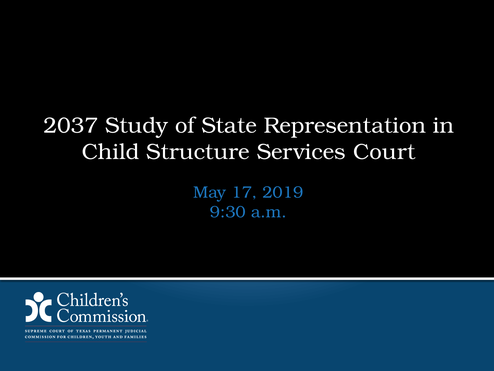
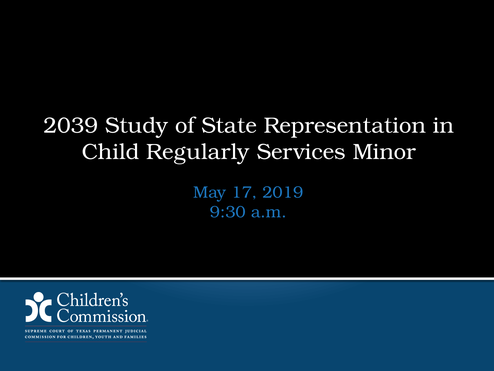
2037: 2037 -> 2039 (71, 125)
Structure: Structure -> Regularly (198, 152)
Court: Court -> Minor (384, 152)
